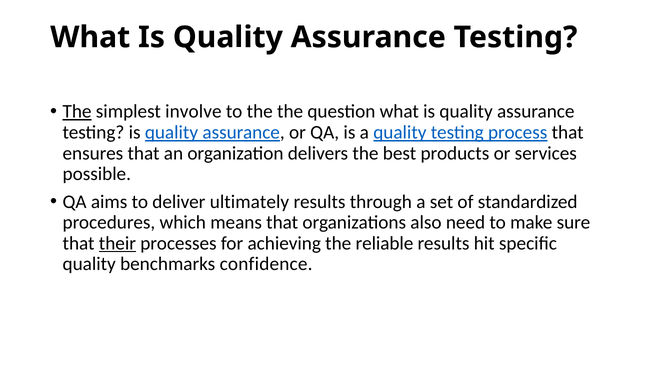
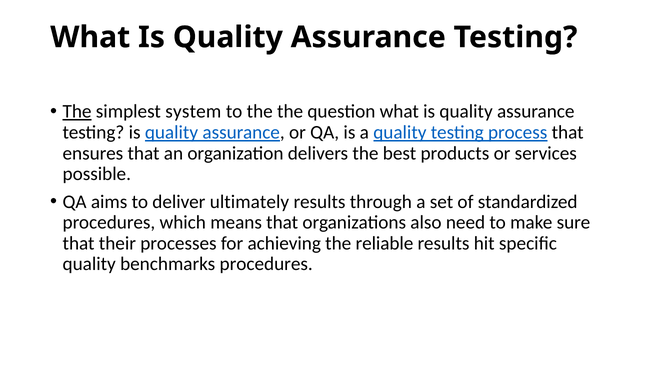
involve: involve -> system (193, 111)
their underline: present -> none (117, 243)
benchmarks confidence: confidence -> procedures (266, 264)
